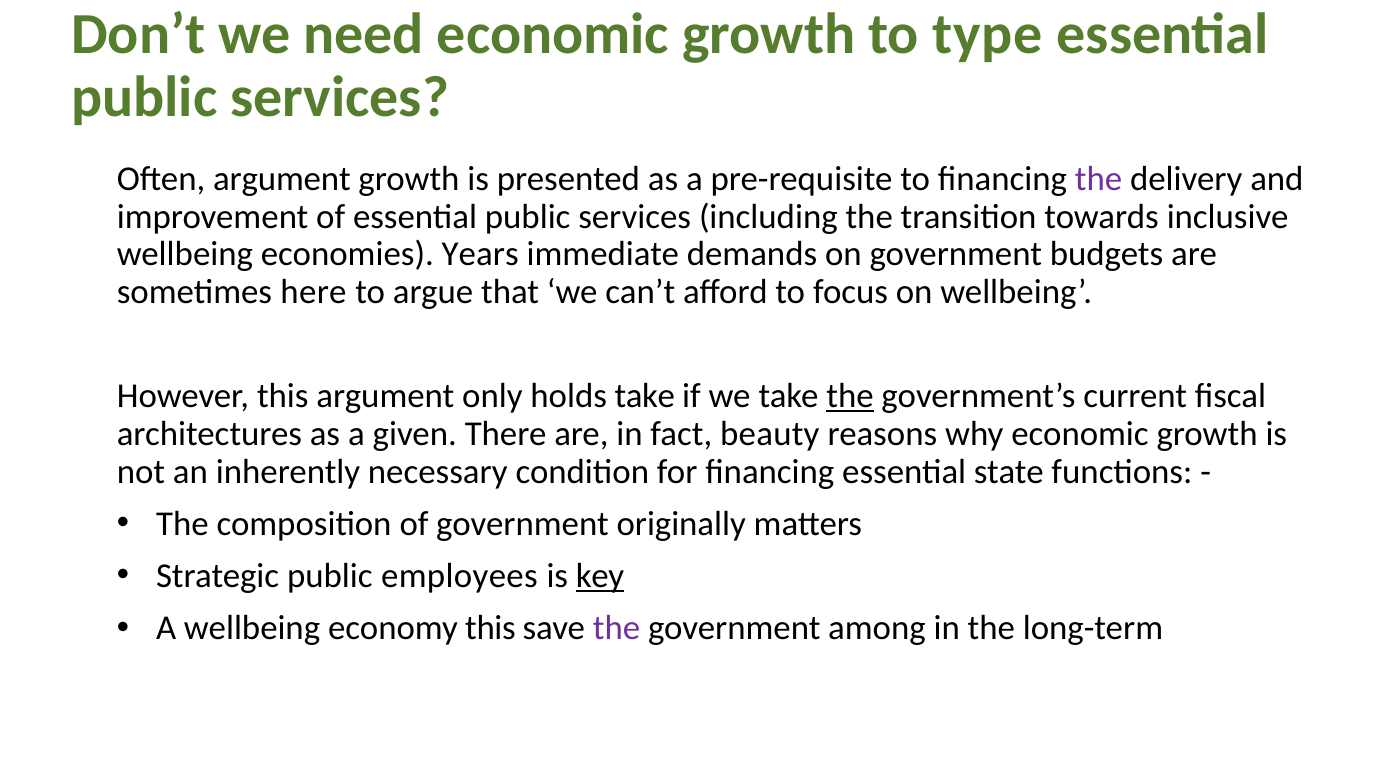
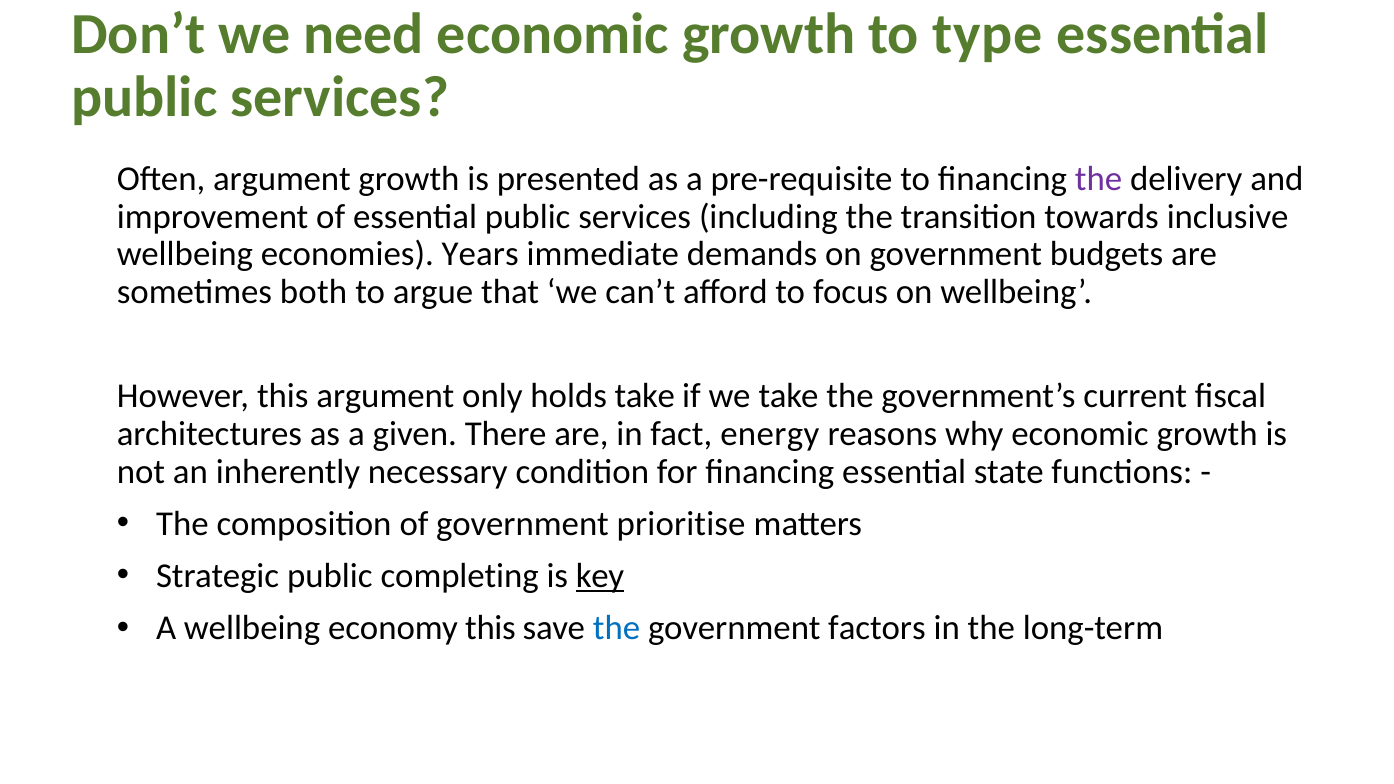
here: here -> both (314, 292)
the underline: present -> none (850, 396)
beauty: beauty -> energy (770, 434)
originally: originally -> prioritise (681, 524)
employees: employees -> completing (460, 576)
the colour: purple -> blue (617, 628)
among: among -> factors (877, 628)
